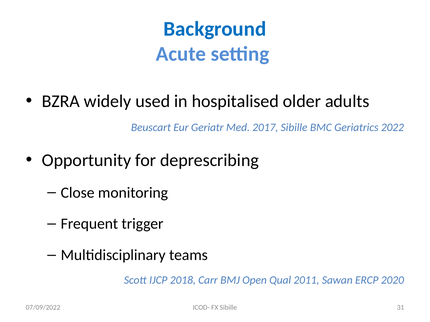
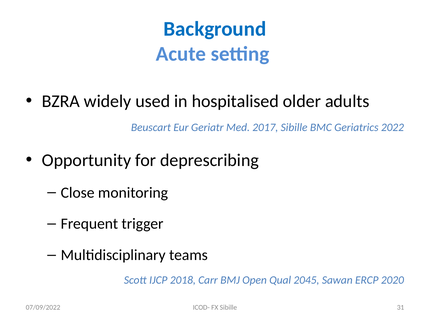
2011: 2011 -> 2045 (306, 281)
